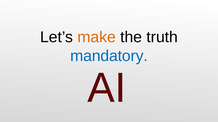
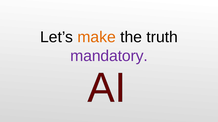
mandatory colour: blue -> purple (109, 56)
